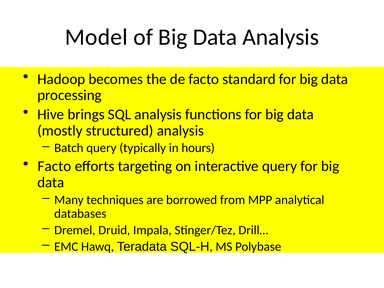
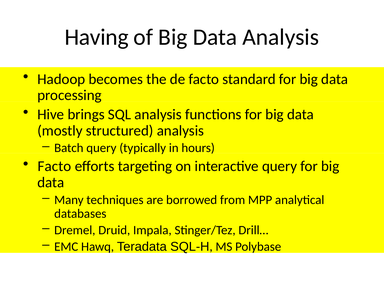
Model: Model -> Having (97, 37)
